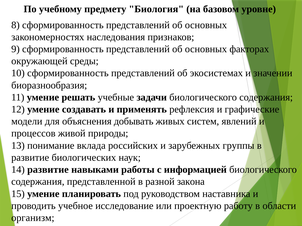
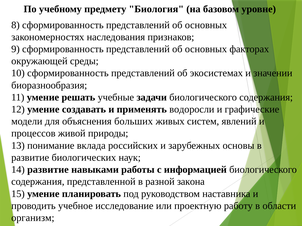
рефлексия: рефлексия -> водоросли (192, 110)
добывать: добывать -> больших (134, 122)
группы: группы -> основы (238, 146)
